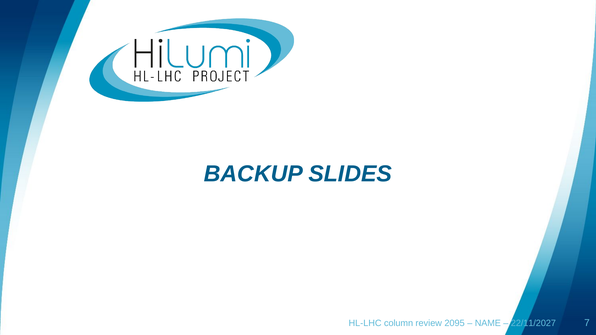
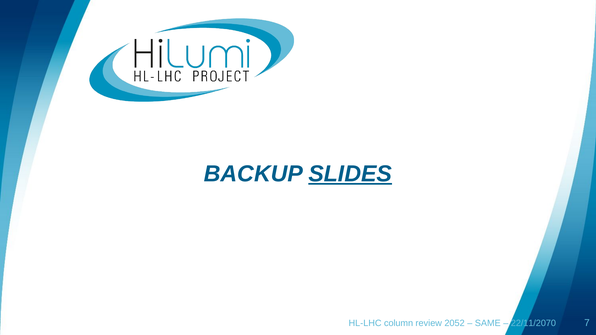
SLIDES underline: none -> present (350, 174)
2095: 2095 -> 2052 (455, 324)
NAME: NAME -> SAME (488, 324)
22/11/2027: 22/11/2027 -> 22/11/2070 (533, 324)
